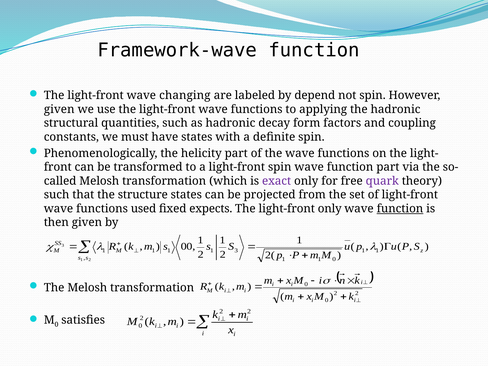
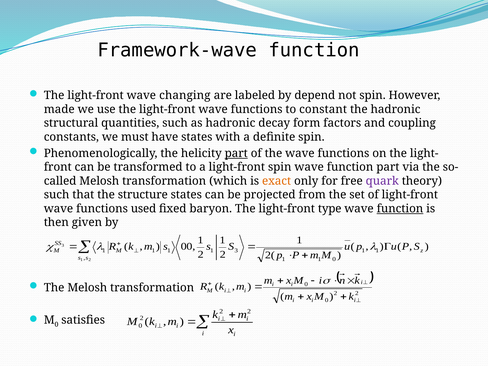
given: given -> made (59, 109)
applying: applying -> constant (323, 109)
part underline: none -> present (236, 153)
exact colour: purple -> orange (277, 181)
expects: expects -> baryon (211, 209)
light-front only: only -> type (330, 209)
